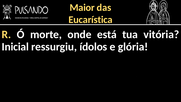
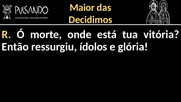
Eucarística: Eucarística -> Decidimos (90, 20)
Inicial: Inicial -> Então (15, 47)
